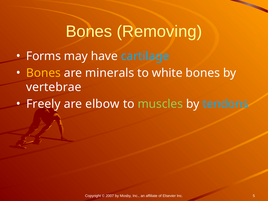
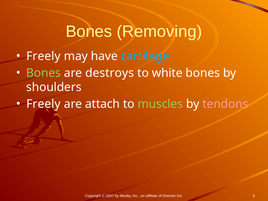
Forms: Forms -> Freely (43, 56)
Bones colour: yellow -> light green (43, 73)
minerals: minerals -> destroys (110, 73)
vertebrae: vertebrae -> shoulders (54, 87)
elbow: elbow -> attach (103, 104)
tendons colour: light blue -> pink (225, 104)
